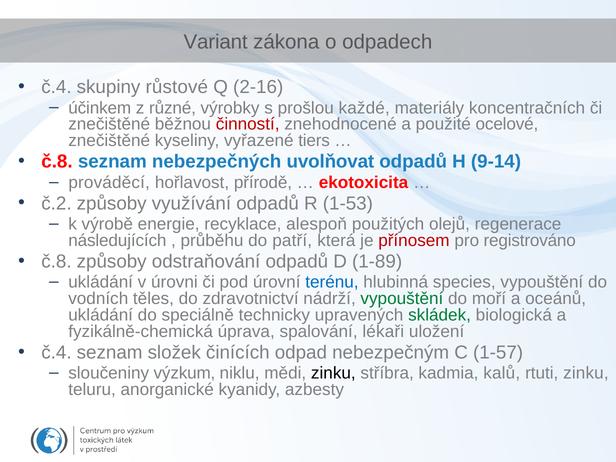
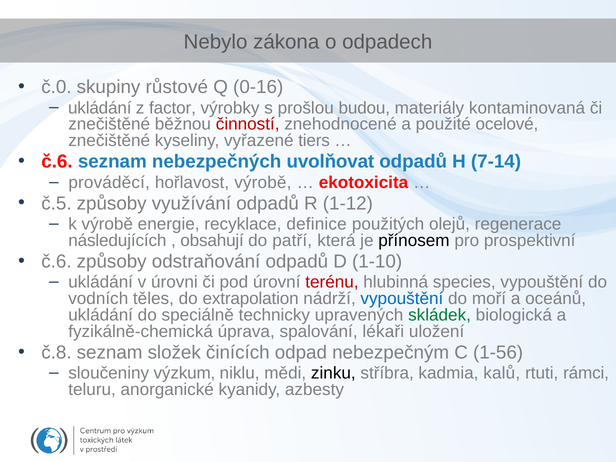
Variant: Variant -> Nebylo (216, 42)
č.4: č.4 -> č.0 (56, 87)
2-16: 2-16 -> 0-16 (258, 87)
účinkem: účinkem -> ukládání (100, 108)
různé: různé -> factor (173, 108)
každé: každé -> budou (364, 108)
koncentračních: koncentračních -> kontaminovaná (527, 108)
č.8: č.8 -> č.6 (57, 162)
9-14: 9-14 -> 7-14 (496, 162)
hořlavost přírodě: přírodě -> výrobě (263, 182)
č.2: č.2 -> č.5 (56, 203)
1-53: 1-53 -> 1-12 (348, 203)
alespoň: alespoň -> definice (317, 224)
průběhu: průběhu -> obsahují (212, 241)
přínosem colour: red -> black (414, 241)
registrováno: registrováno -> prospektivní (530, 241)
č.8: č.8 -> č.6 (56, 262)
1-89: 1-89 -> 1-10 (377, 262)
terénu colour: blue -> red (332, 282)
zdravotnictví: zdravotnictví -> extrapolation (251, 299)
vypouštění colour: green -> blue (402, 299)
č.4: č.4 -> č.8 (56, 353)
1-57: 1-57 -> 1-56 (498, 353)
rtuti zinku: zinku -> rámci (586, 373)
